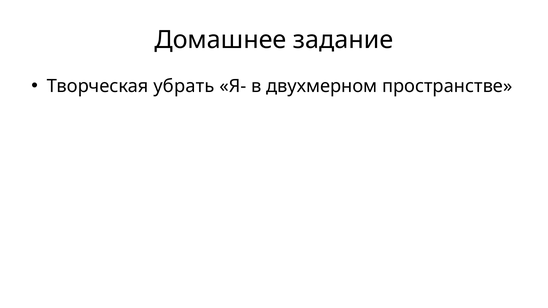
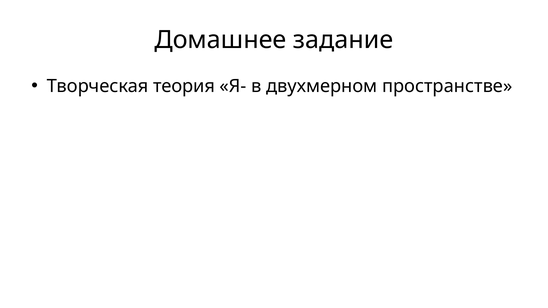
убрать: убрать -> теория (184, 86)
